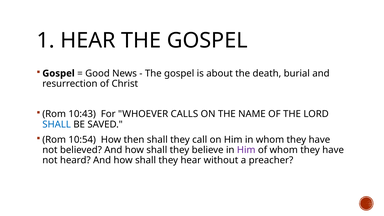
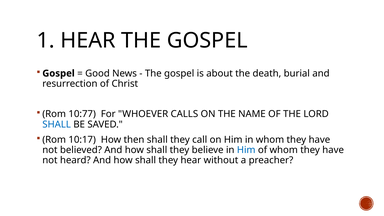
10:43: 10:43 -> 10:77 (82, 114)
10:54: 10:54 -> 10:17 (82, 140)
Him colour: purple -> blue (246, 150)
